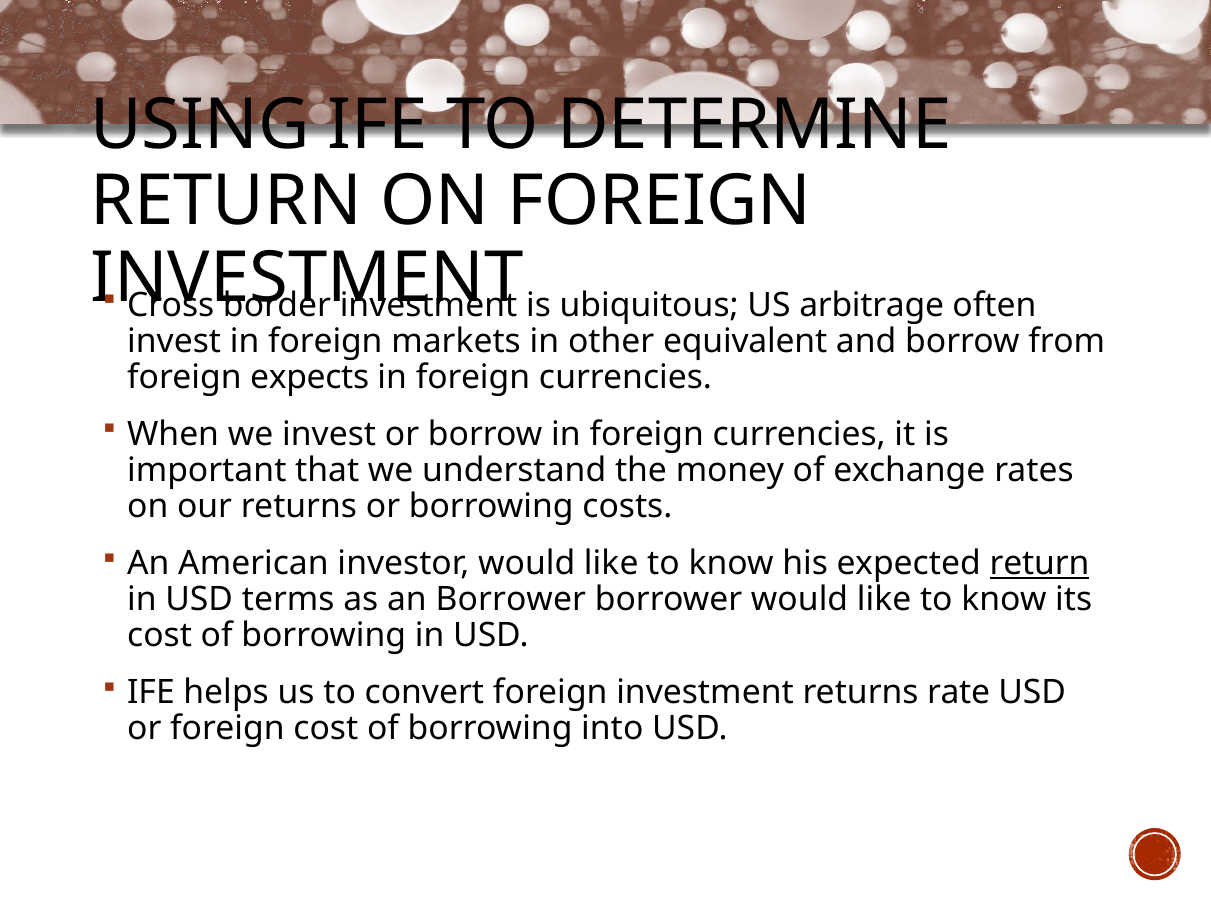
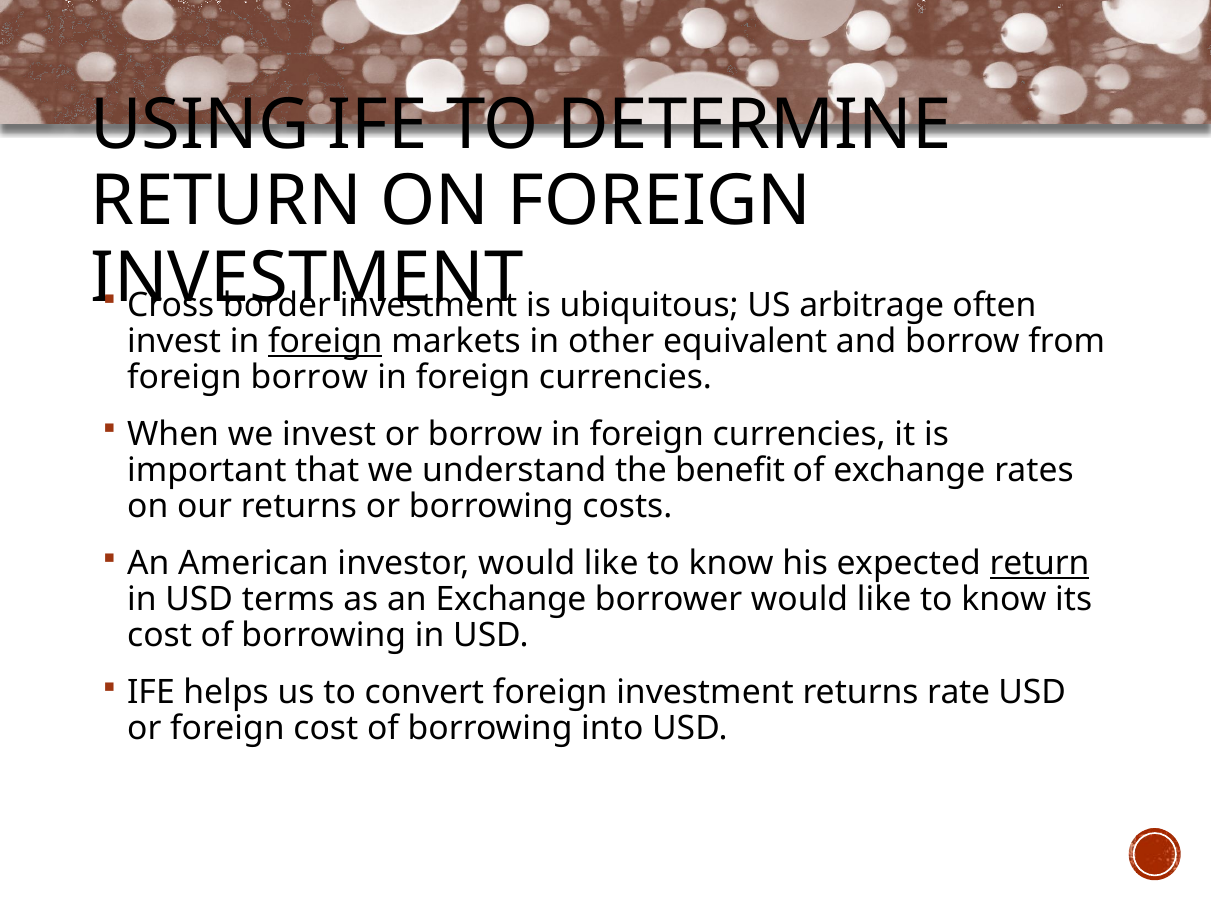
foreign underline: none -> present (325, 341)
foreign expects: expects -> borrow (309, 378)
money: money -> benefit (730, 470)
an Borrower: Borrower -> Exchange (511, 600)
